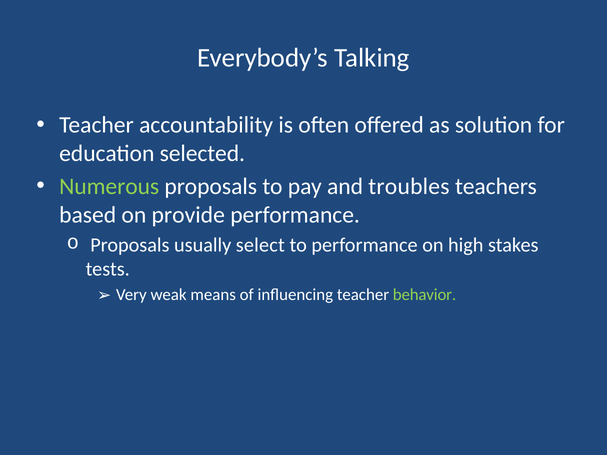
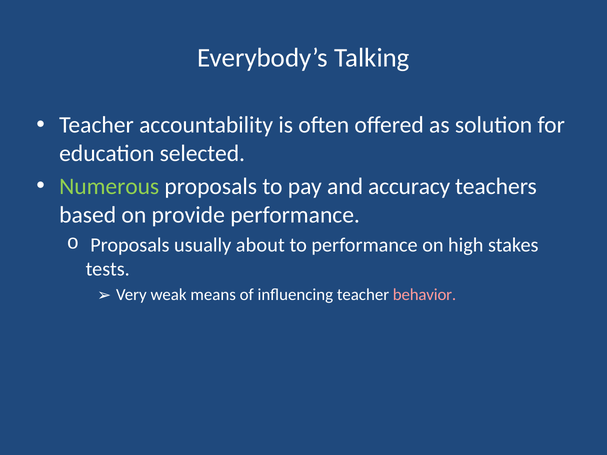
troubles: troubles -> accuracy (409, 186)
select: select -> about (260, 245)
behavior colour: light green -> pink (425, 295)
